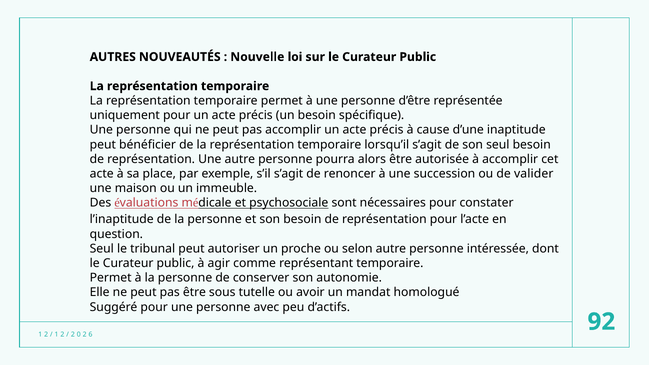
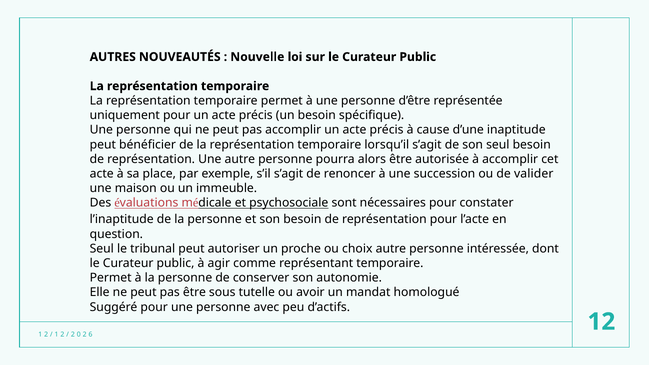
selon: selon -> choix (357, 249)
92: 92 -> 12 (601, 322)
